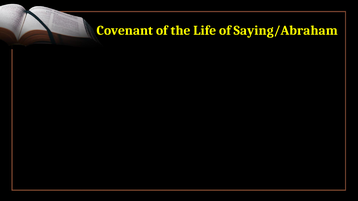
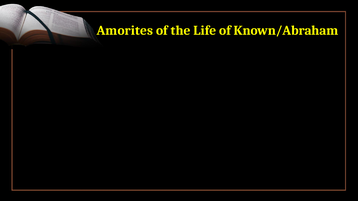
Covenant: Covenant -> Amorites (125, 30)
Saying/Abraham: Saying/Abraham -> Known/Abraham (286, 30)
